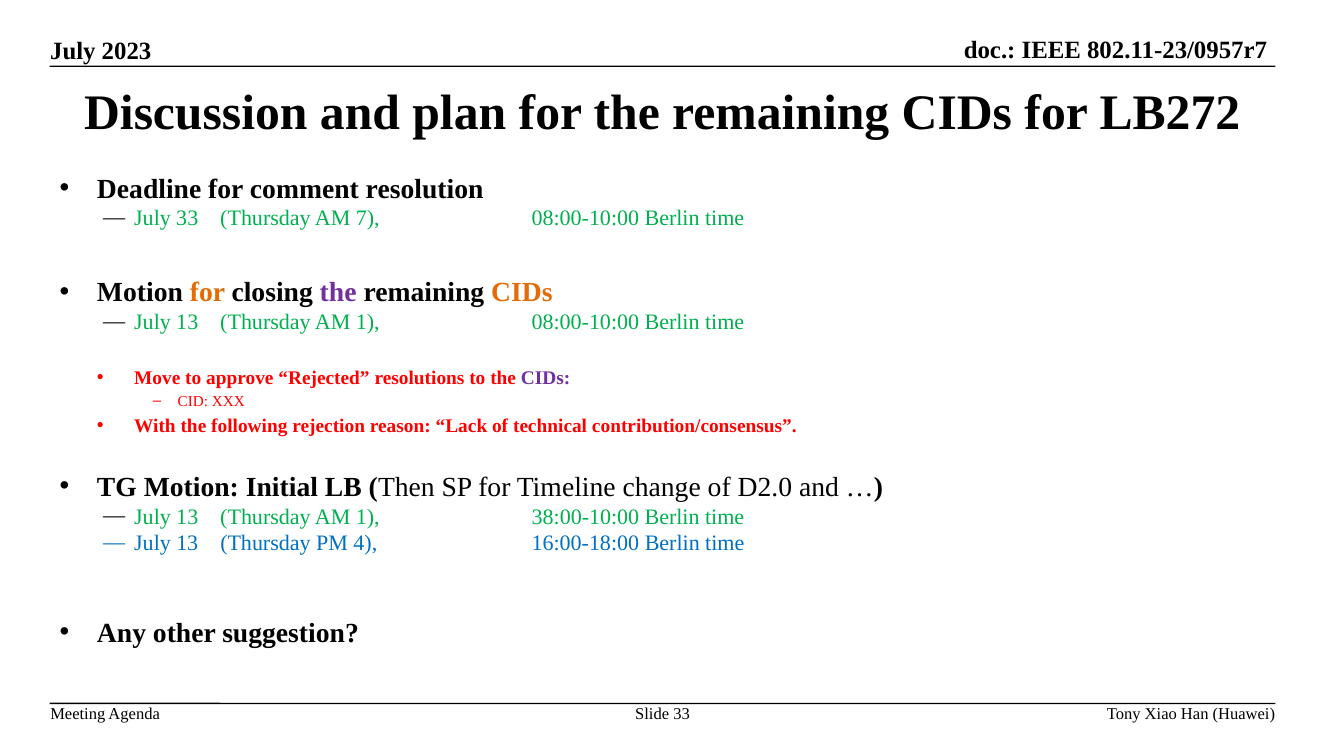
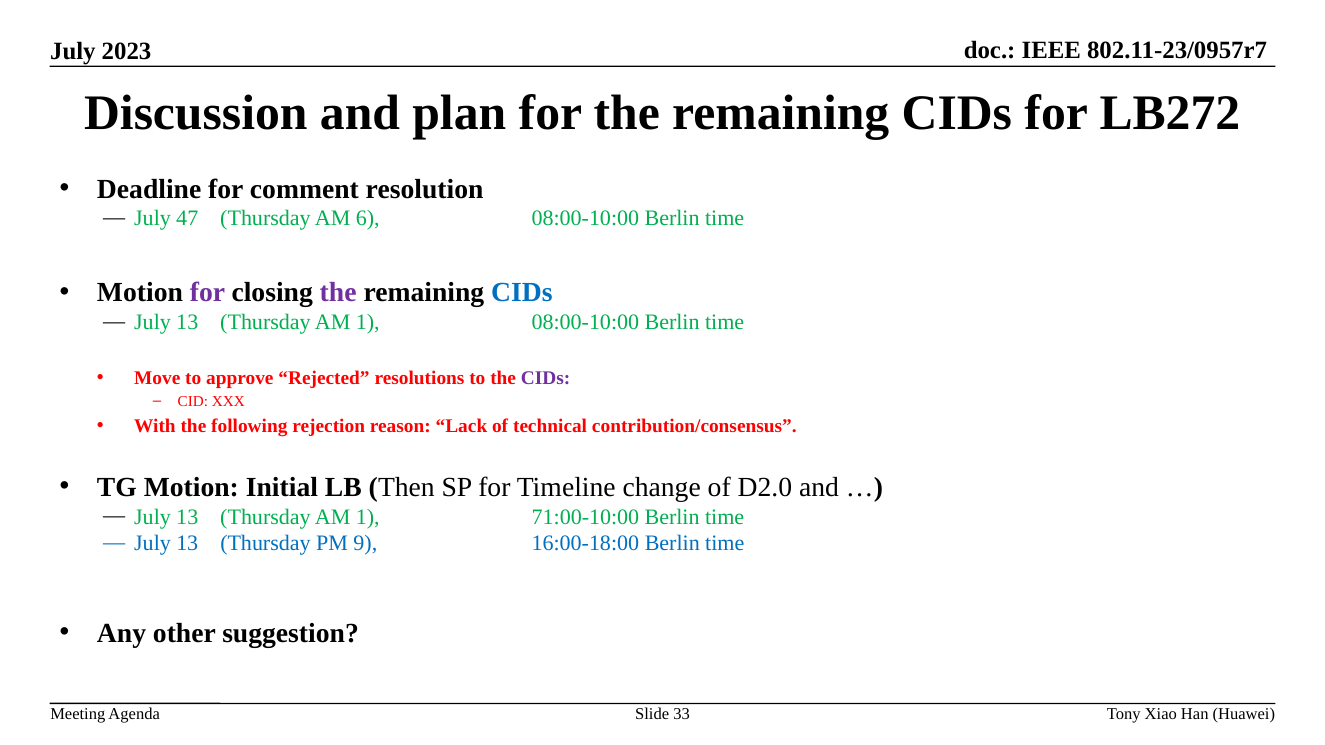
July 33: 33 -> 47 (187, 219)
7: 7 -> 6 (368, 219)
for colour: orange -> purple (207, 293)
CIDs colour: orange -> blue (522, 293)
38:00-10:00: 38:00-10:00 -> 71:00-10:00 (585, 517)
4: 4 -> 9 (365, 544)
